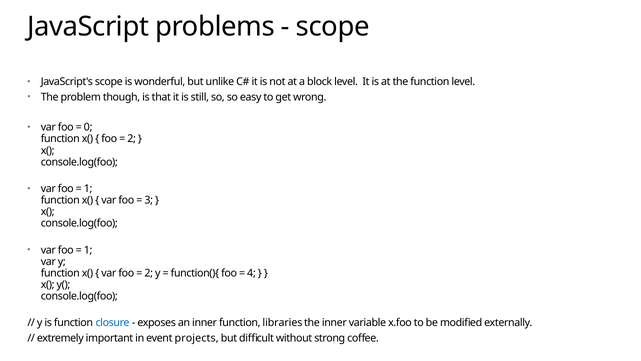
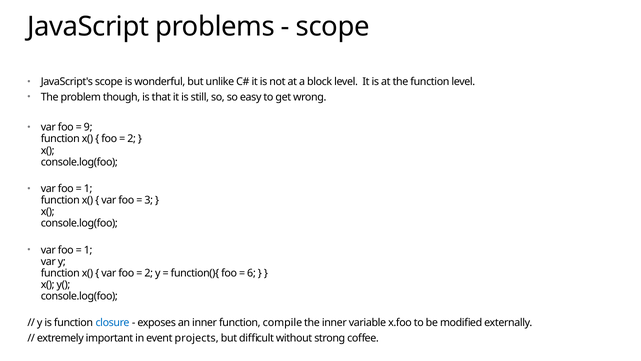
0: 0 -> 9 (88, 127)
4: 4 -> 6 (252, 273)
libraries: libraries -> compile (282, 323)
